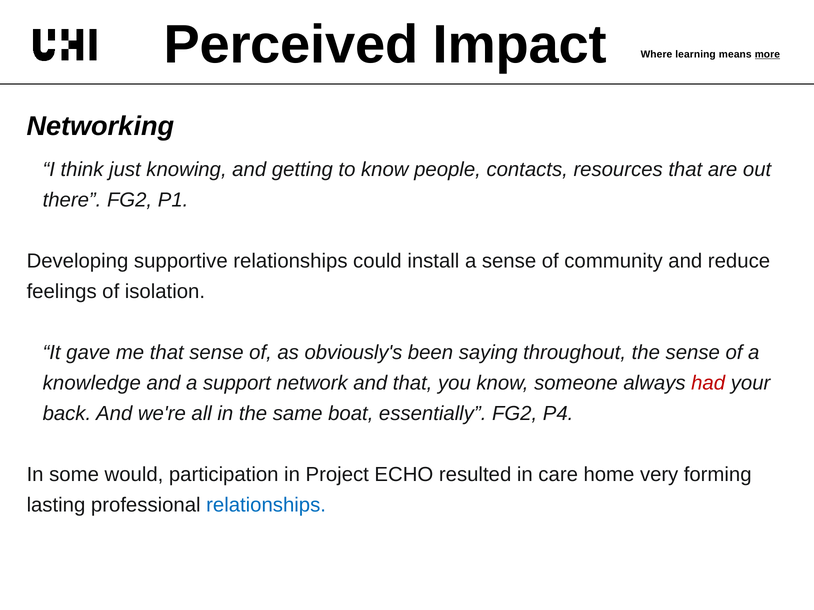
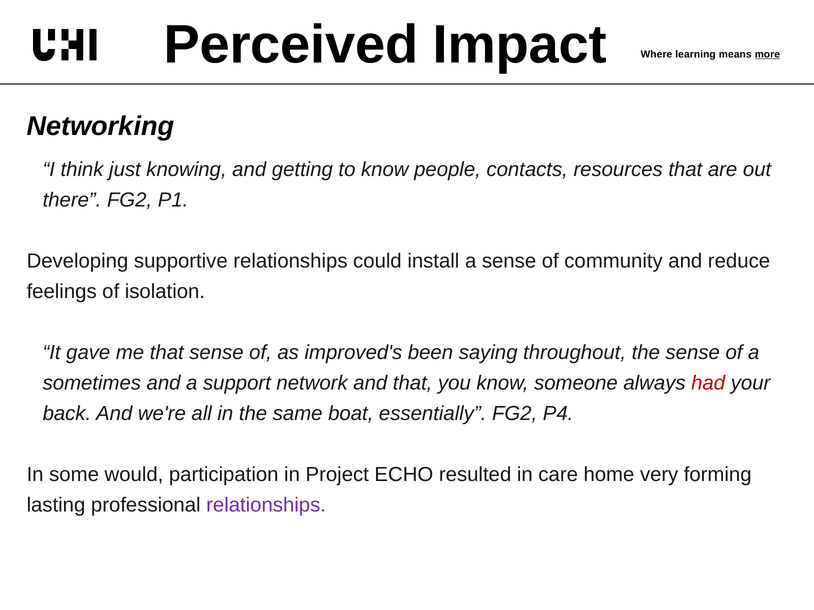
obviously's: obviously's -> improved's (353, 353)
knowledge: knowledge -> sometimes (92, 383)
relationships colour: blue -> purple (266, 505)
